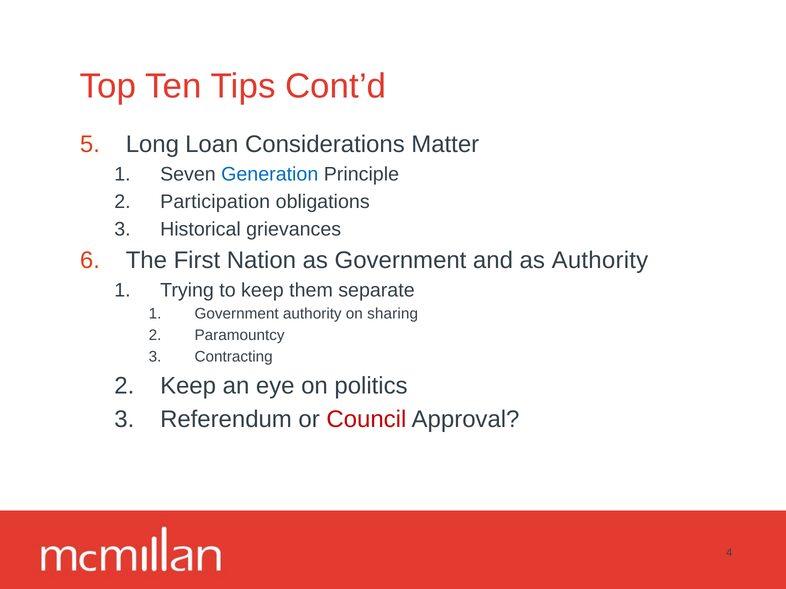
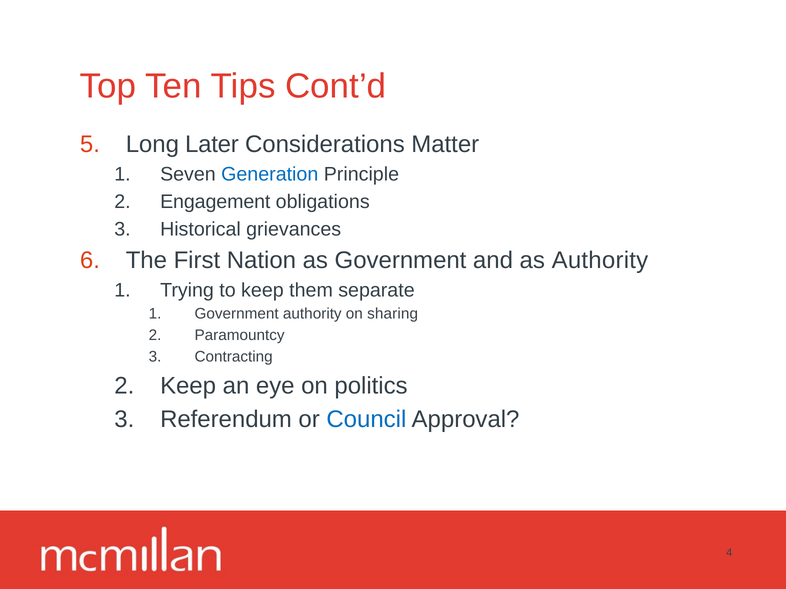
Loan: Loan -> Later (212, 144)
Participation: Participation -> Engagement (215, 202)
Council colour: red -> blue (366, 420)
